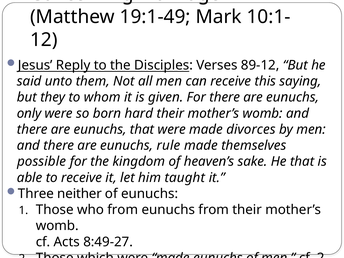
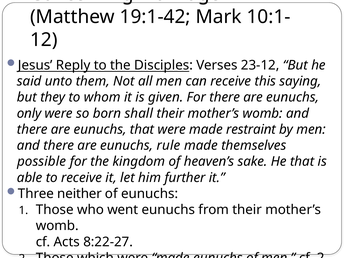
19:1-49: 19:1-49 -> 19:1-42 (155, 17)
89-12: 89-12 -> 23-12 (260, 65)
hard: hard -> shall (139, 113)
divorces: divorces -> restraint (251, 129)
taught: taught -> further (185, 178)
who from: from -> went (123, 210)
8:49-27: 8:49-27 -> 8:22-27 (108, 242)
